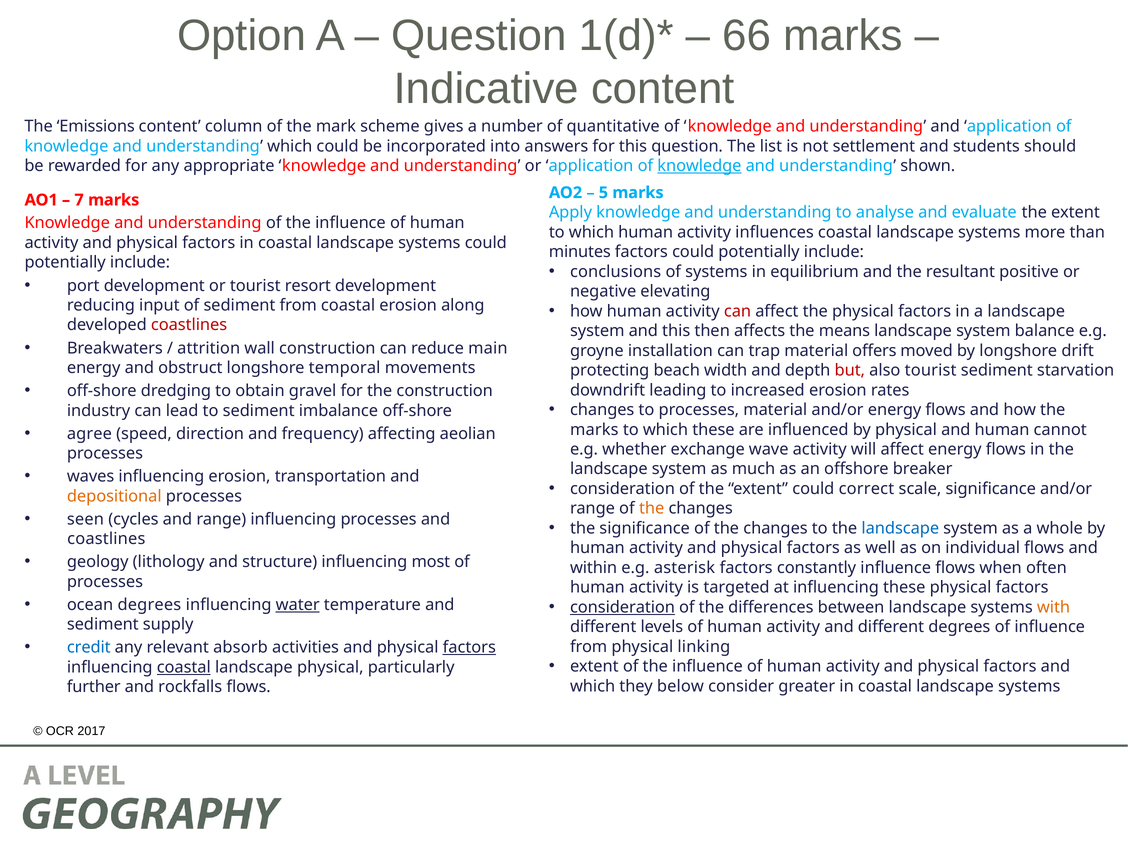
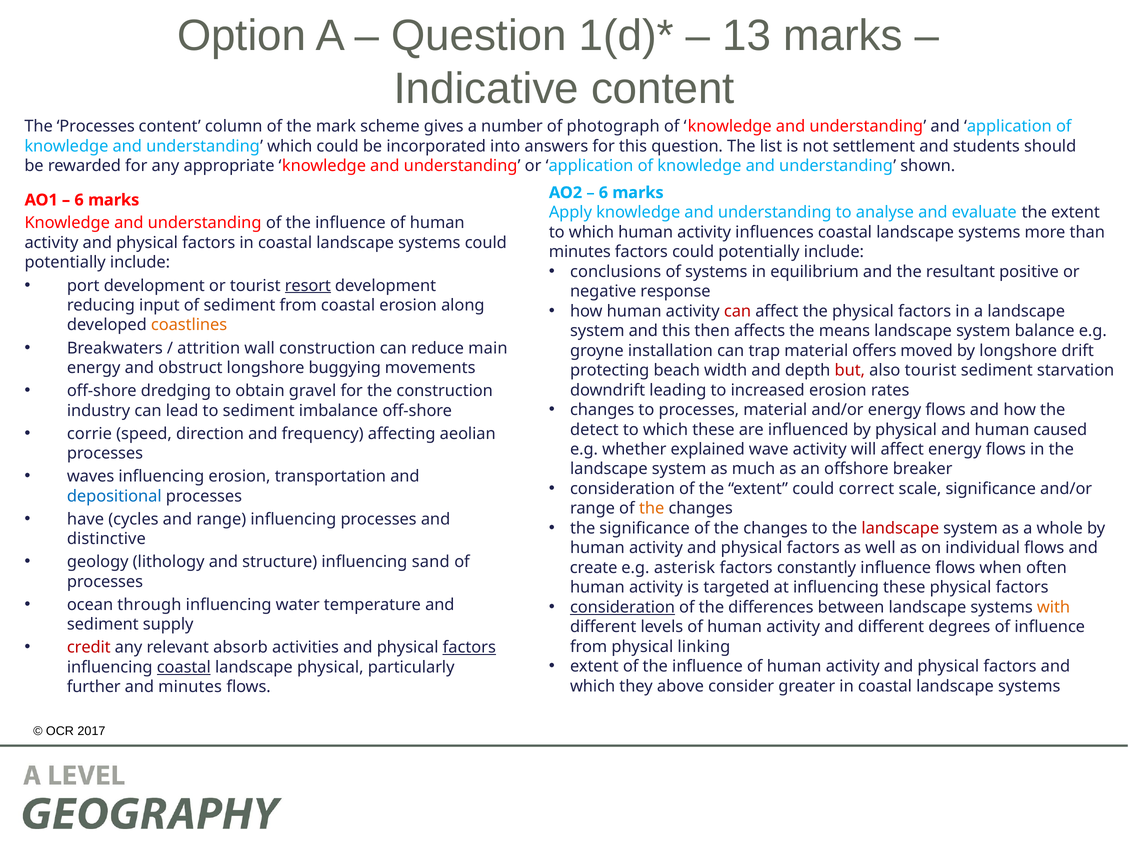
66: 66 -> 13 (747, 36)
The Emissions: Emissions -> Processes (96, 126)
quantitative: quantitative -> photograph (613, 126)
knowledge underline: present -> none (699, 166)
5: 5 -> 6 (603, 193)
7: 7 -> 6 (79, 200)
resort underline: none -> present (308, 285)
elevating: elevating -> response (675, 291)
coastlines colour: red -> orange (189, 325)
temporal: temporal -> buggying (345, 368)
marks: marks -> detect (594, 429)
cannot: cannot -> caused (1060, 429)
agree: agree -> corrie (89, 434)
exchange: exchange -> explained (708, 449)
depositional colour: orange -> blue (114, 496)
seen: seen -> have (86, 519)
landscape colour: blue -> red (900, 528)
coastlines: coastlines -> distinctive (106, 539)
most: most -> sand (431, 562)
within: within -> create (594, 568)
ocean degrees: degrees -> through (149, 605)
water underline: present -> none (298, 605)
credit colour: blue -> red (89, 647)
below: below -> above (680, 686)
and rockfalls: rockfalls -> minutes (190, 687)
